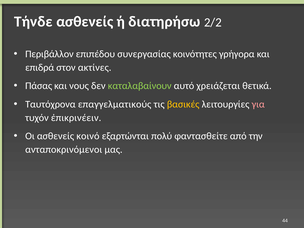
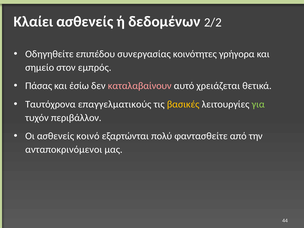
Τήνδε: Τήνδε -> Κλαίει (34, 22)
διατηρήσω: διατηρήσω -> δεδομένων (164, 22)
Περιβάλλον: Περιβάλλον -> Οδηγηθείτε (49, 54)
επιδρά: επιδρά -> σημείο (40, 67)
ακτίνες: ακτίνες -> εμπρός (95, 67)
νους: νους -> ἐσίω (79, 86)
καταλαβαίνουν colour: light green -> pink (140, 86)
για colour: pink -> light green (258, 104)
ἐπικρινέειν: ἐπικρινέειν -> περιβάλλον (76, 118)
